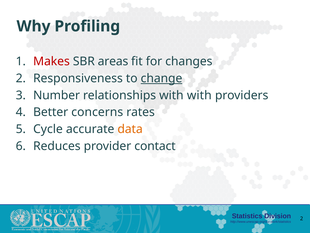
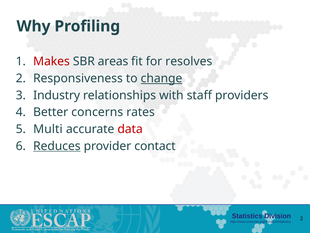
changes: changes -> resolves (189, 61)
Number: Number -> Industry (57, 95)
with with: with -> staff (199, 95)
Cycle: Cycle -> Multi (48, 129)
data colour: orange -> red (130, 129)
Reduces underline: none -> present (57, 146)
